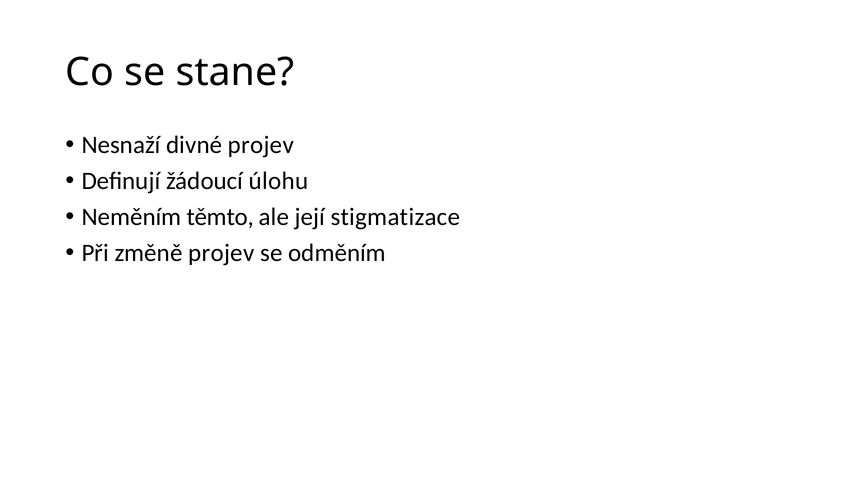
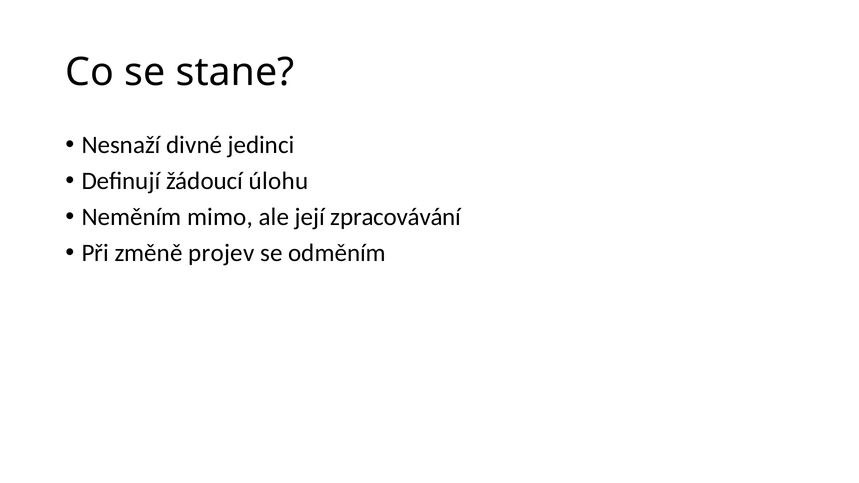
divné projev: projev -> jedinci (261, 145)
těmto: těmto -> mimo (220, 217)
stigmatizace: stigmatizace -> zpracovávání (396, 217)
